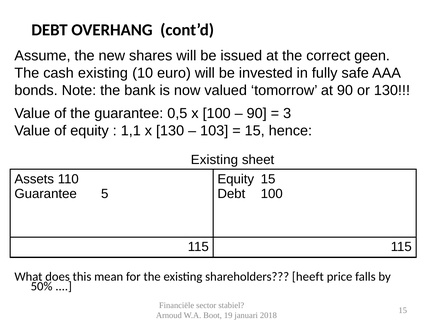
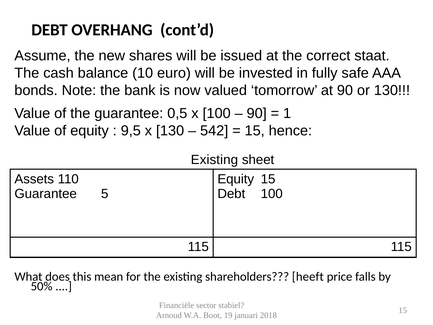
geen: geen -> staat (372, 56)
cash existing: existing -> balance (103, 73)
3: 3 -> 1 (287, 113)
1,1: 1,1 -> 9,5 (131, 131)
103: 103 -> 542 (214, 131)
